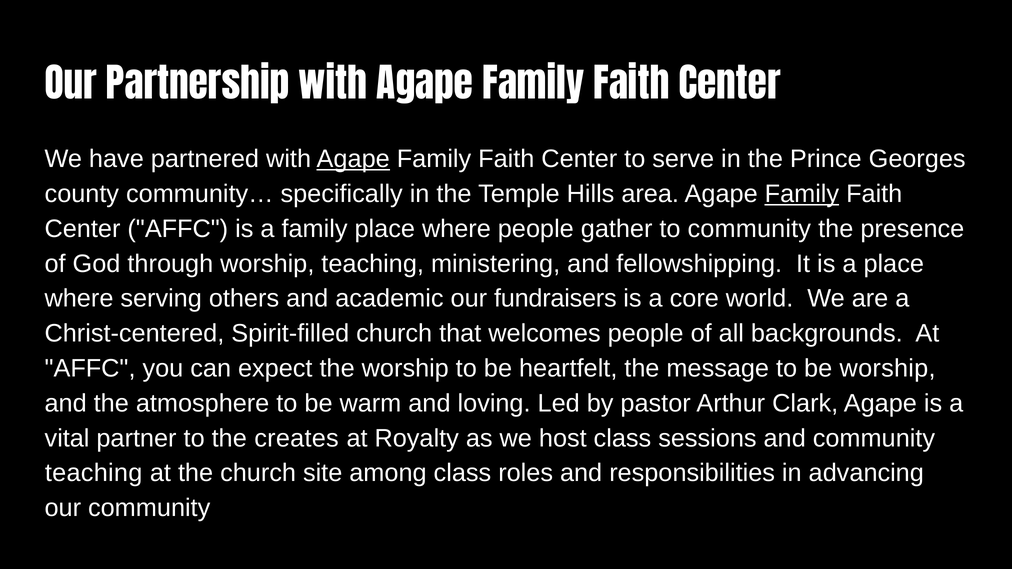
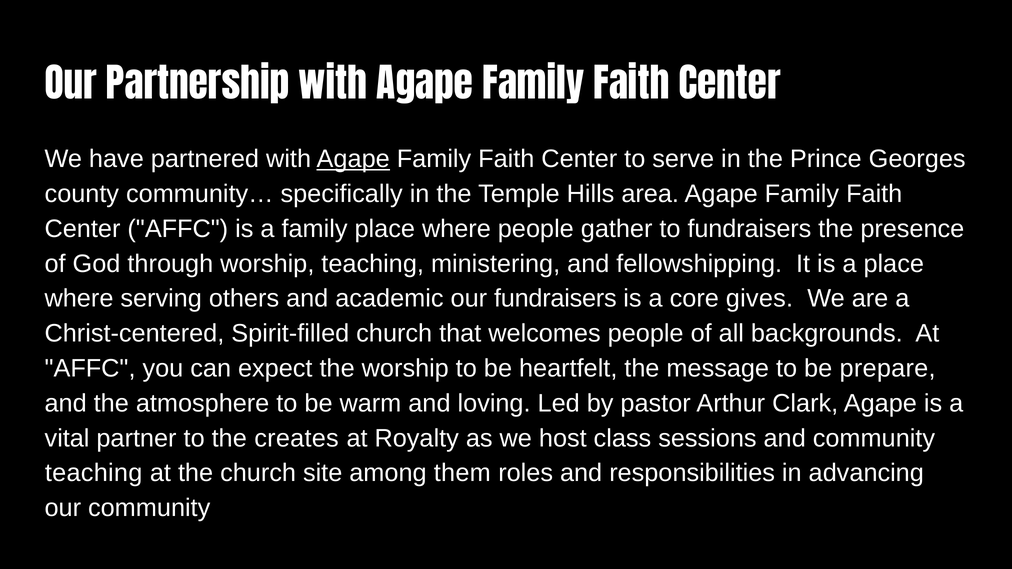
Family underline: present -> none (802, 194)
to community: community -> fundraisers (749, 229)
world: world -> gives (759, 299)
be worship: worship -> prepare (888, 369)
among class: class -> them (462, 473)
